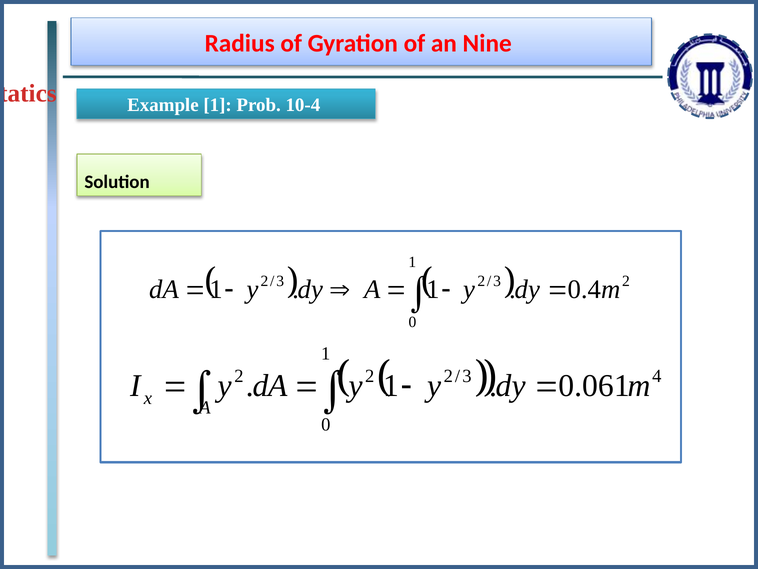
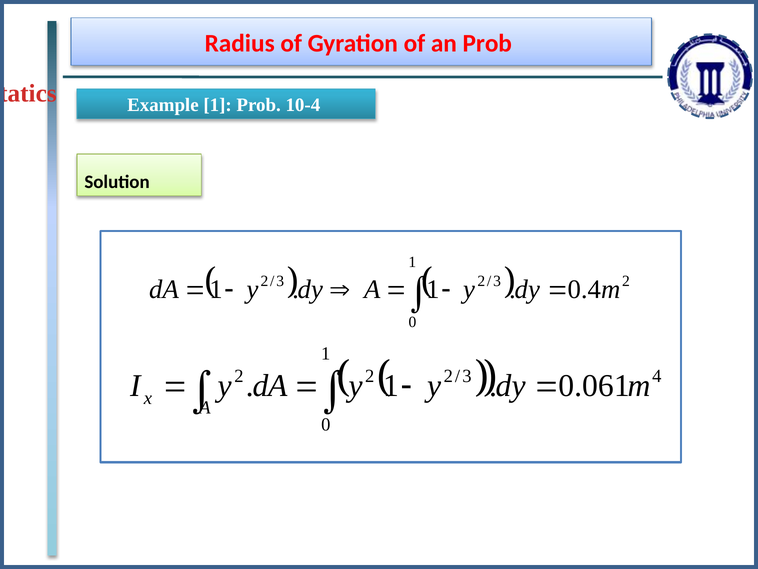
an Nine: Nine -> Prob (487, 43)
